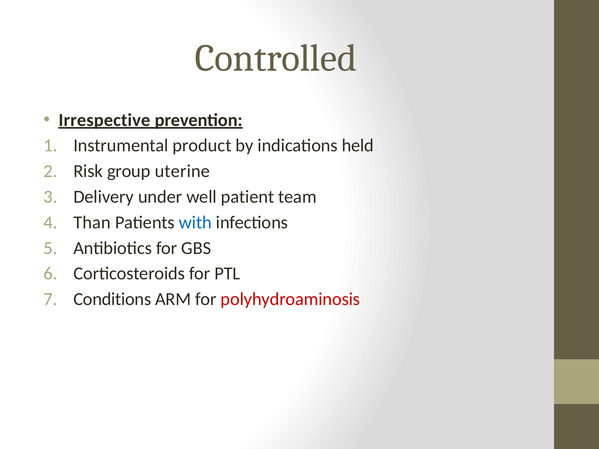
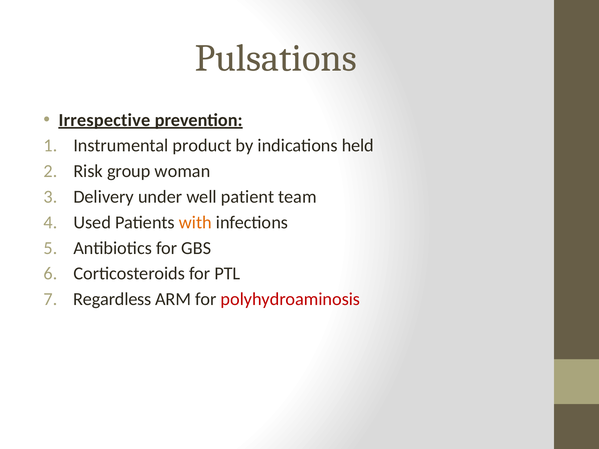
Controlled: Controlled -> Pulsations (276, 58)
uterine: uterine -> woman (183, 171)
Than: Than -> Used (92, 223)
with colour: blue -> orange (195, 223)
Conditions: Conditions -> Regardless (112, 299)
